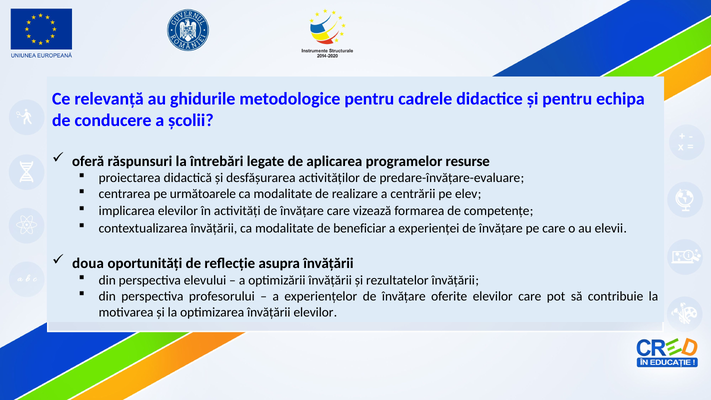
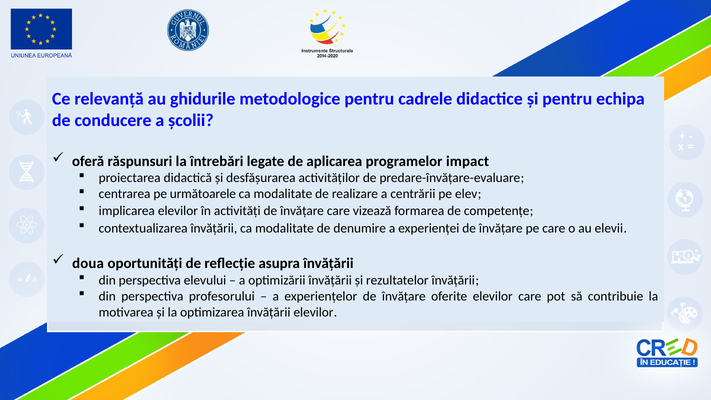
resurse: resurse -> impact (468, 161)
beneficiar: beneficiar -> denumire (360, 228)
